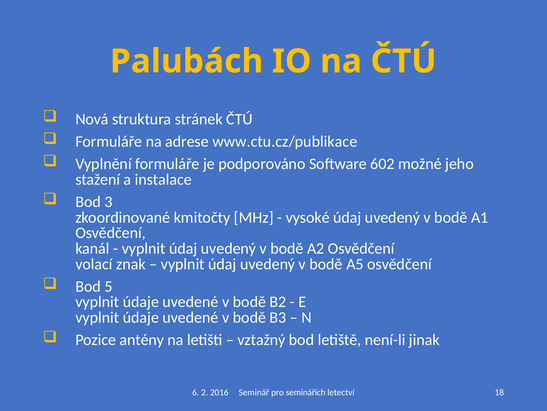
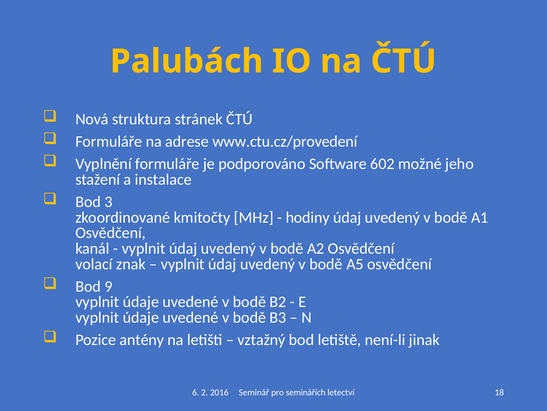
www.ctu.cz/publikace: www.ctu.cz/publikace -> www.ctu.cz/provedení (285, 141)
vysoké: vysoké -> hodiny (308, 217)
5: 5 -> 9 (108, 286)
